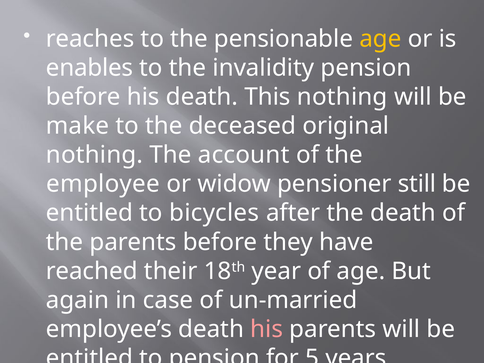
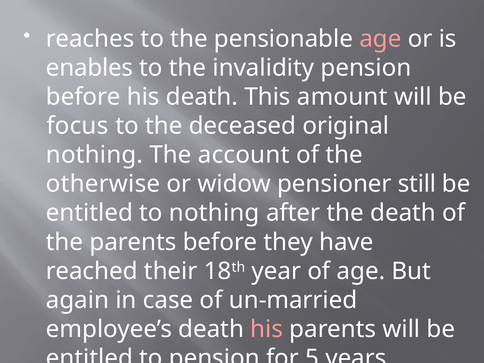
age colour: yellow -> pink (380, 39)
This nothing: nothing -> amount (342, 97)
make: make -> focus (77, 126)
employee: employee -> otherwise (103, 184)
to bicycles: bicycles -> nothing (214, 213)
